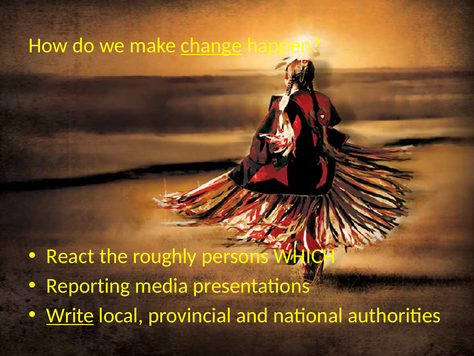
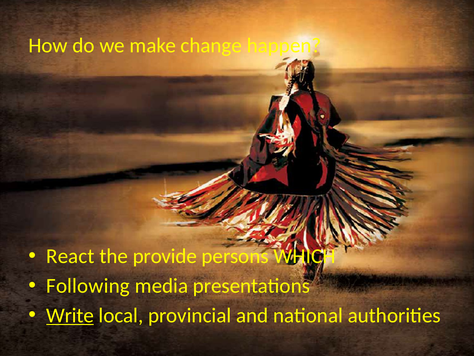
change underline: present -> none (211, 45)
roughly: roughly -> provide (165, 256)
Reporting: Reporting -> Following (88, 285)
